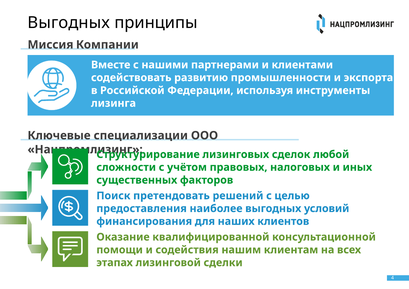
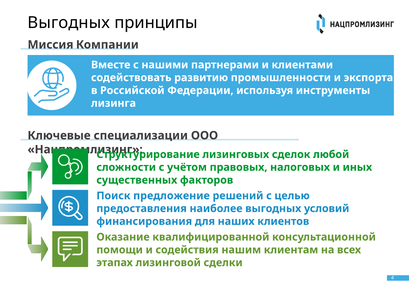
претендовать: претендовать -> предложение (171, 196)
